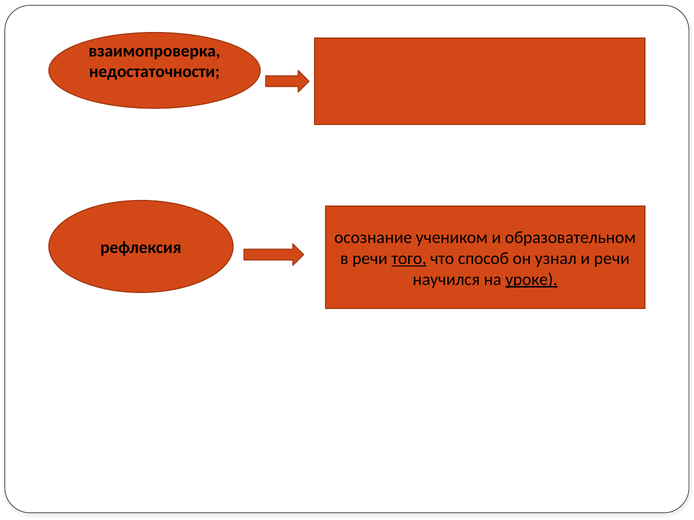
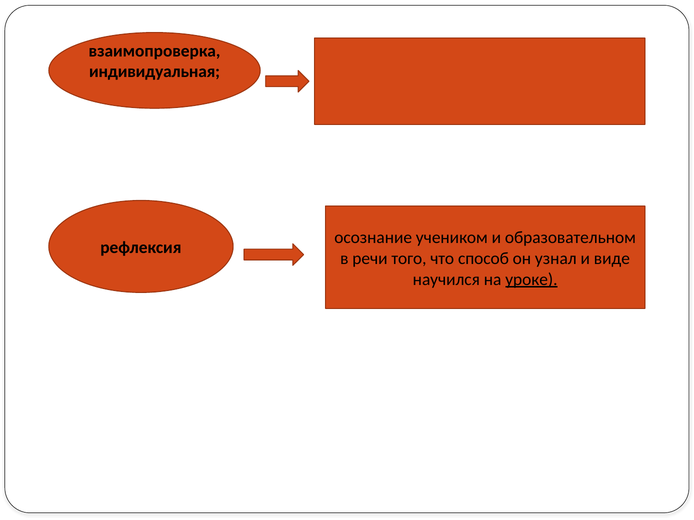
недостаточности: недостаточности -> индивидуальная (154, 72)
того underline: present -> none (409, 259)
и речи: речи -> виде (612, 259)
